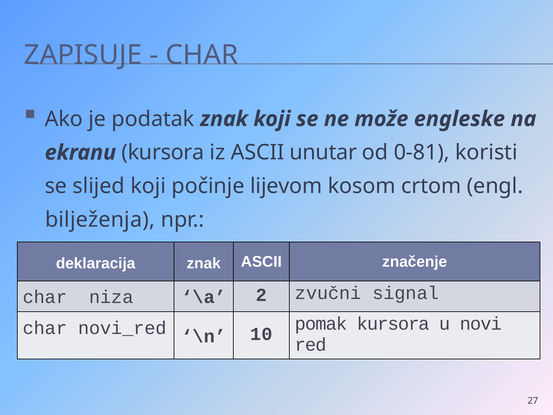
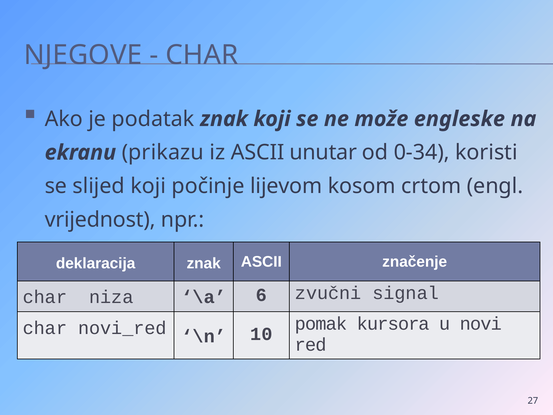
ZAPISUJE: ZAPISUJE -> NJEGOVE (83, 55)
ekranu kursora: kursora -> prikazu (163, 152)
0-81: 0-81 -> 0-34 (422, 152)
bilježenja: bilježenja -> vrijednost (100, 220)
2: 2 -> 6 (261, 295)
